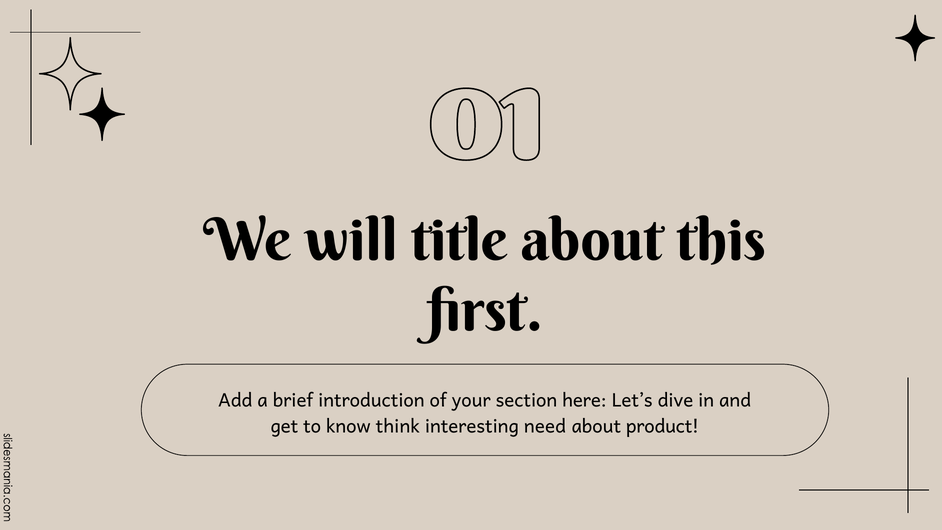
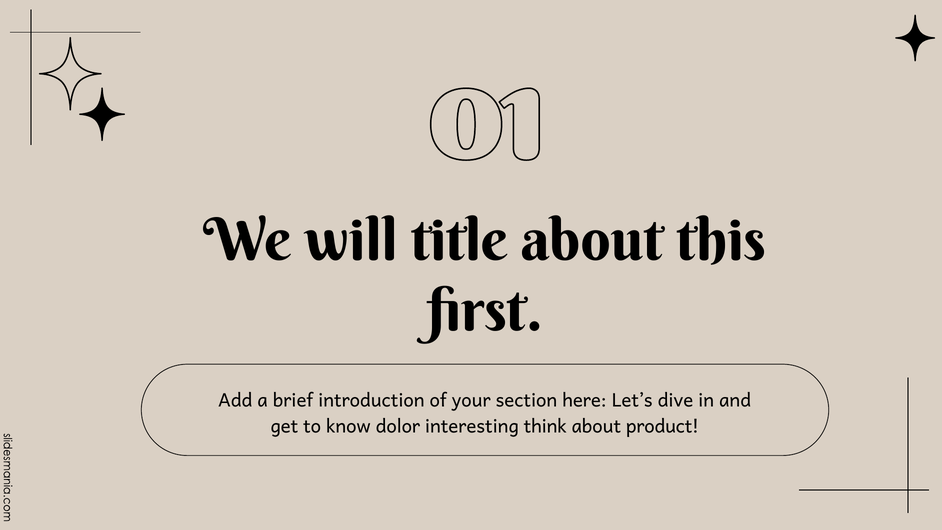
think: think -> dolor (398, 426)
need: need -> think (545, 426)
